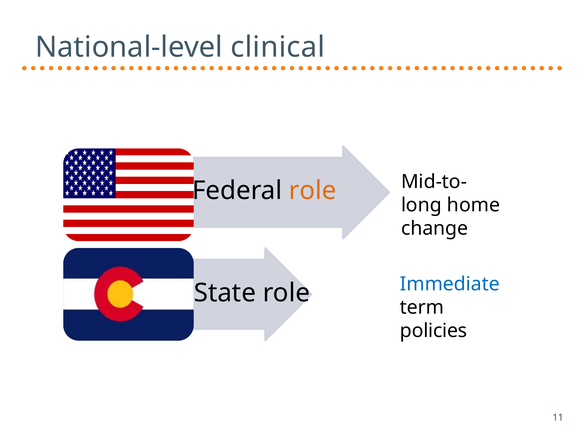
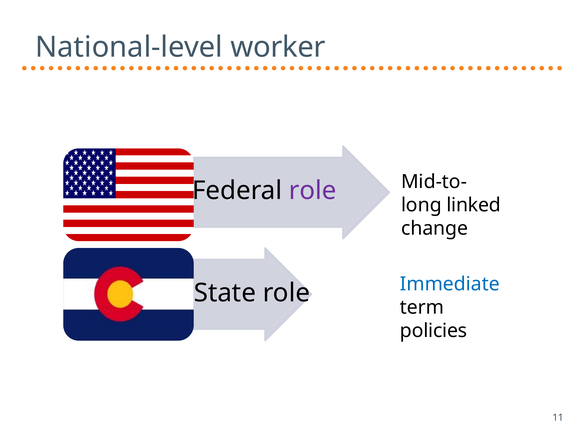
clinical: clinical -> worker (278, 47)
role colour: orange -> purple (313, 191)
home: home -> linked (474, 205)
